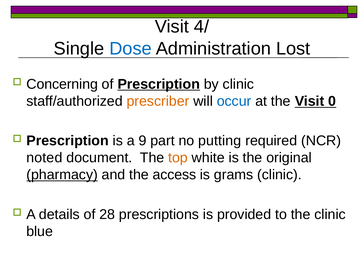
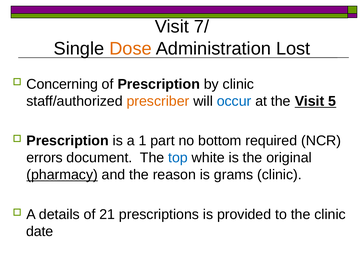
4/: 4/ -> 7/ (201, 27)
Dose colour: blue -> orange (131, 49)
Prescription underline: present -> none (159, 84)
0: 0 -> 5 (332, 101)
9: 9 -> 1 (143, 141)
putting: putting -> bottom (220, 141)
noted: noted -> errors (45, 158)
top colour: orange -> blue (178, 158)
access: access -> reason (174, 175)
28: 28 -> 21 (107, 214)
blue: blue -> date (40, 231)
